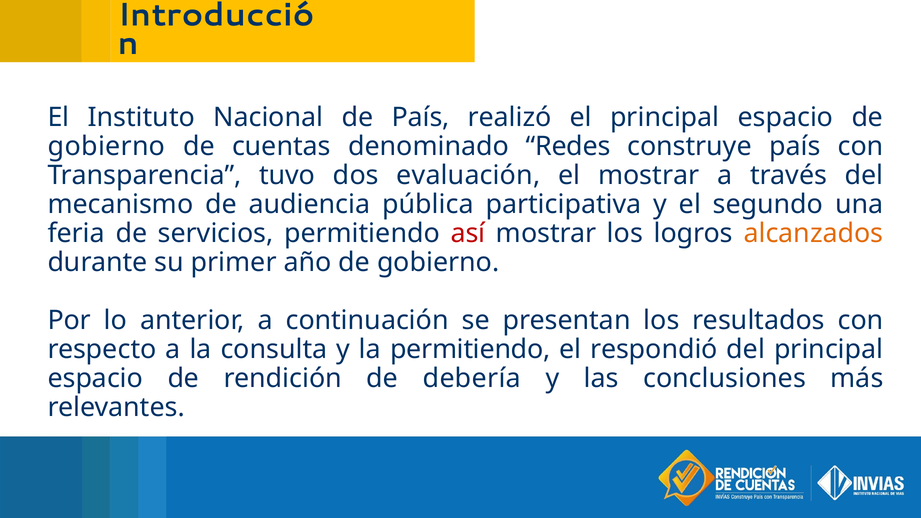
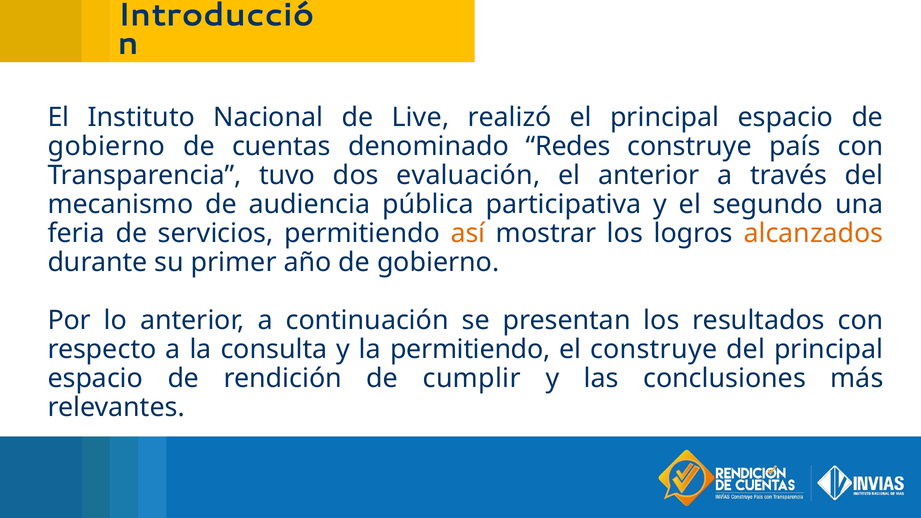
de País: País -> Live (420, 117)
el mostrar: mostrar -> anterior (649, 175)
así colour: red -> orange (468, 233)
el respondió: respondió -> construye (654, 350)
debería: debería -> cumplir (472, 379)
